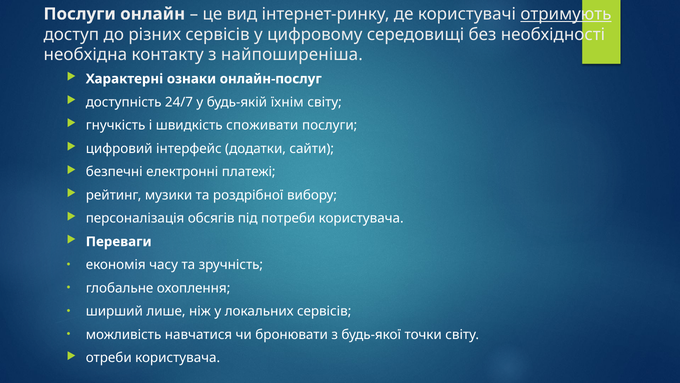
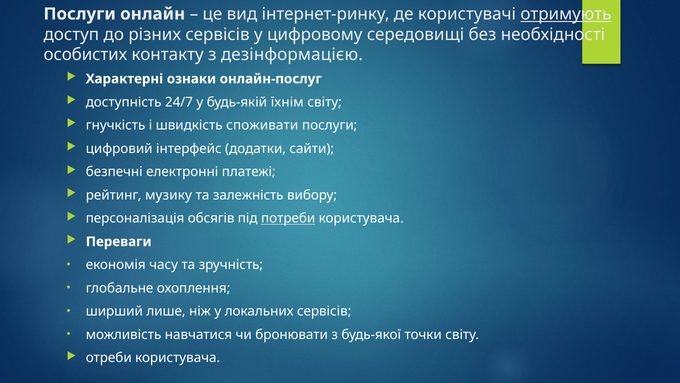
необхідна: необхідна -> особистих (85, 55)
найпоширеніша: найпоширеніша -> дезінформацією (292, 55)
музики: музики -> музику (169, 195)
роздрібної: роздрібної -> залежність (248, 195)
потреби underline: none -> present (288, 218)
